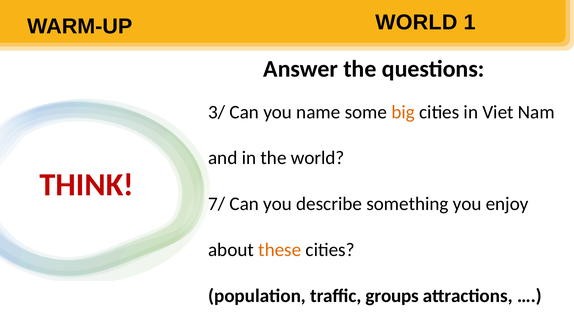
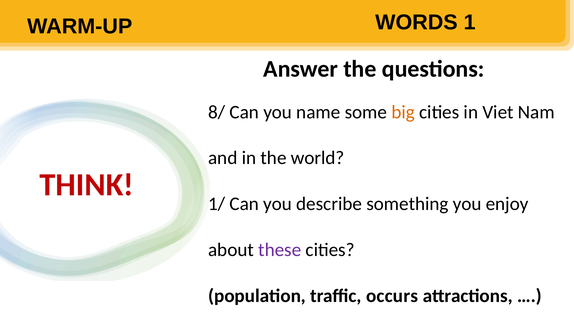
WORLD: WORLD -> WORDS (416, 23)
3/: 3/ -> 8/ (217, 112)
7/: 7/ -> 1/ (217, 204)
these colour: orange -> purple (280, 250)
groups: groups -> occurs (392, 296)
